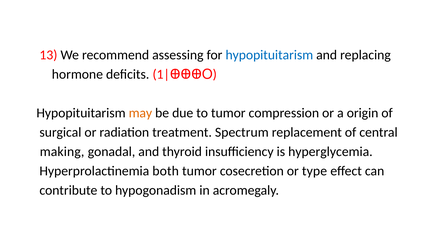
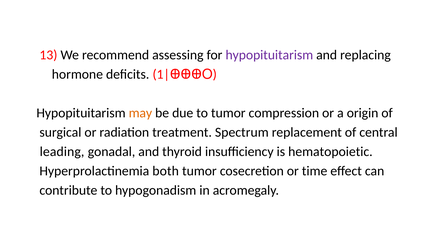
hypopituitarism colour: blue -> purple (269, 55)
making: making -> leading (62, 151)
hyperglycemia: hyperglycemia -> hematopoietic (330, 151)
type: type -> time (315, 171)
